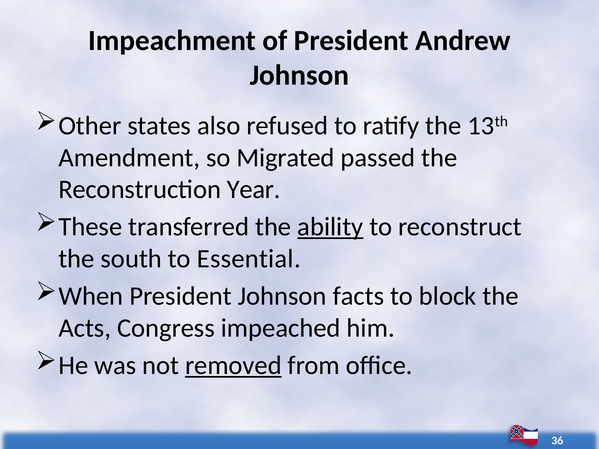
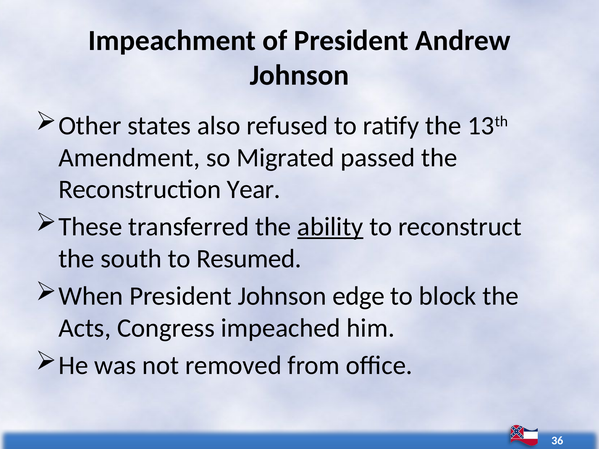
Essential: Essential -> Resumed (249, 259)
facts: facts -> edge (359, 296)
removed underline: present -> none (233, 366)
